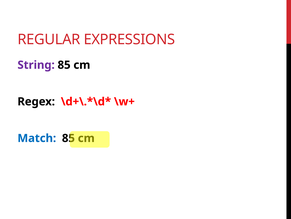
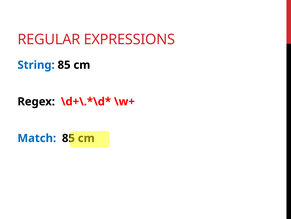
String colour: purple -> blue (36, 65)
